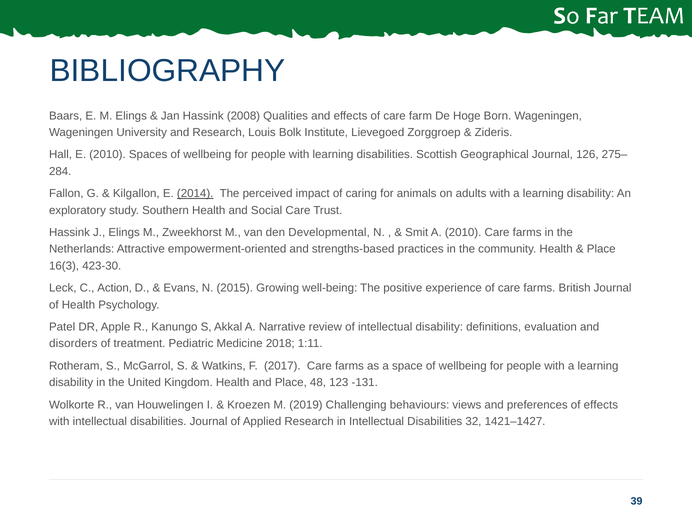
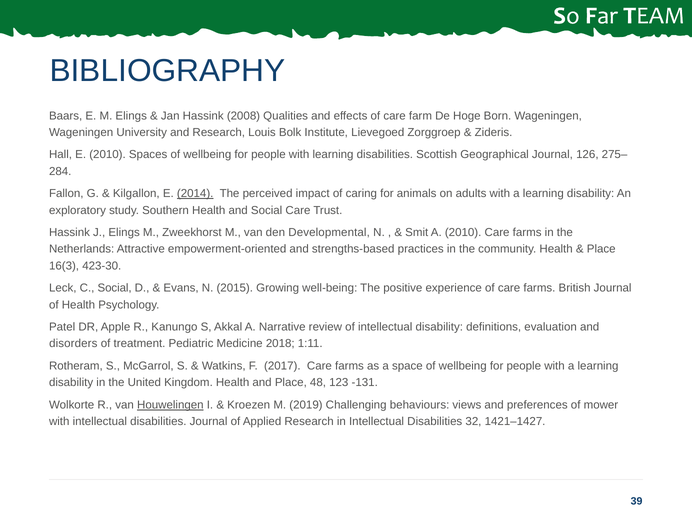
C Action: Action -> Social (115, 288)
Houwelingen underline: none -> present (170, 405)
of effects: effects -> mower (601, 405)
